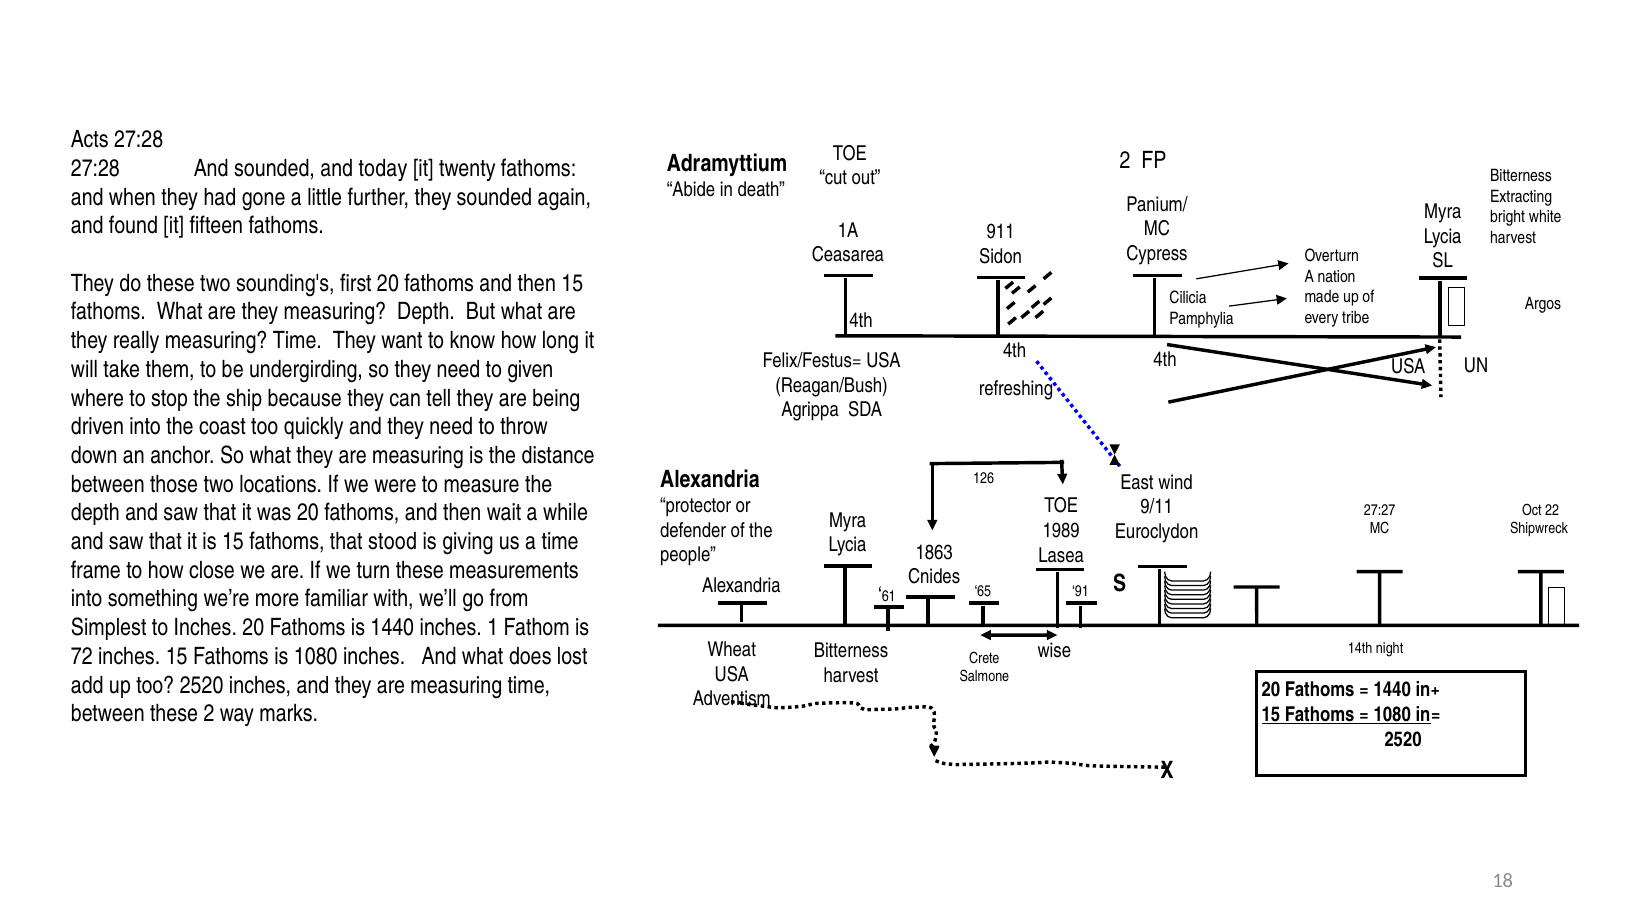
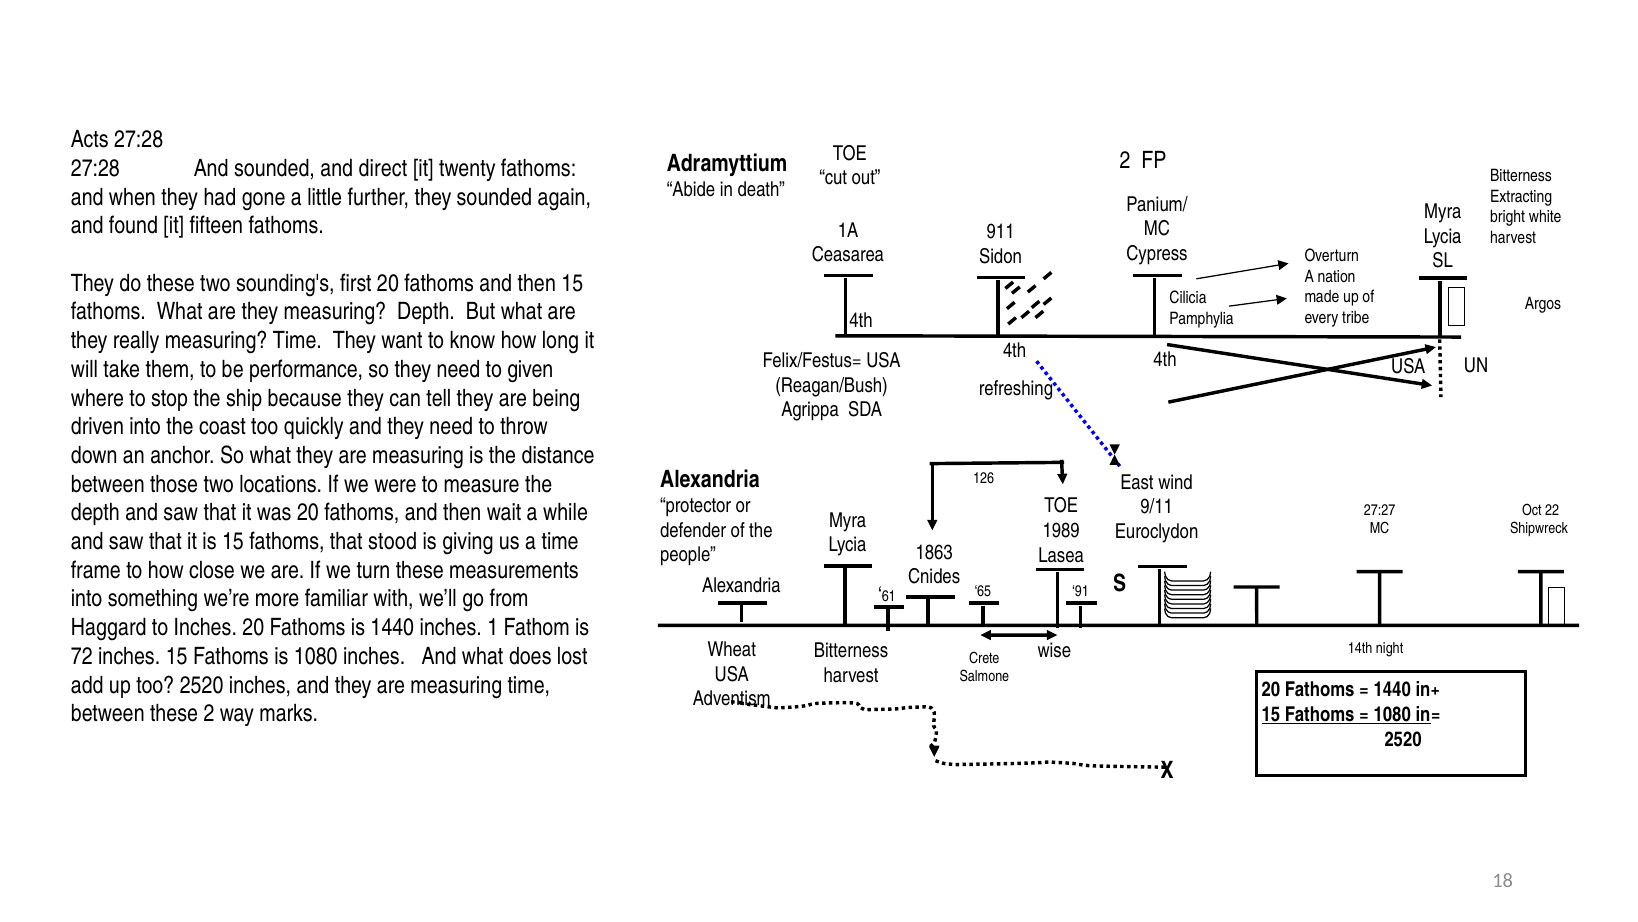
today: today -> direct (383, 168)
undergirding: undergirding -> performance (306, 369)
Simplest: Simplest -> Haggard (109, 627)
